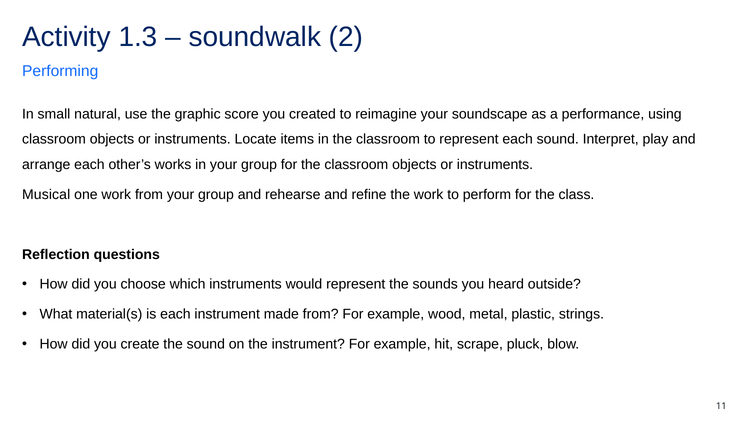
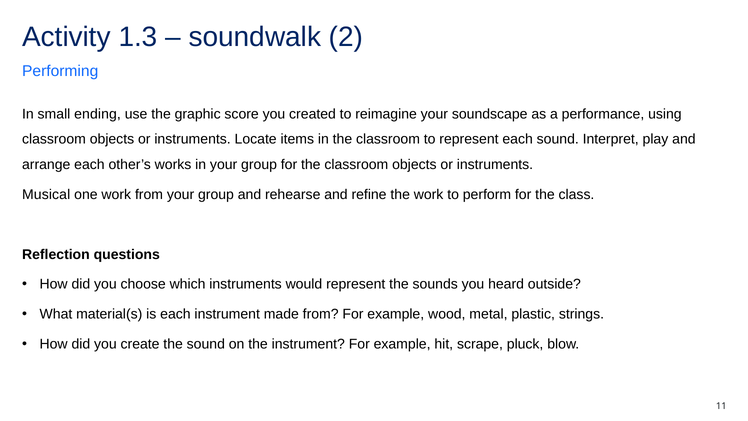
natural: natural -> ending (98, 114)
